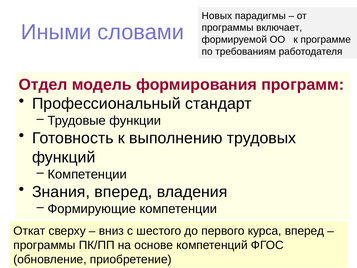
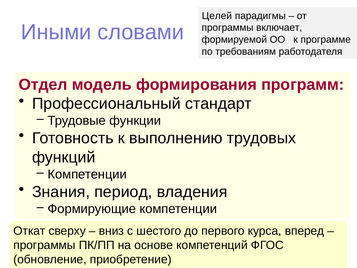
Новых: Новых -> Целей (217, 16)
Знания вперед: вперед -> период (123, 192)
